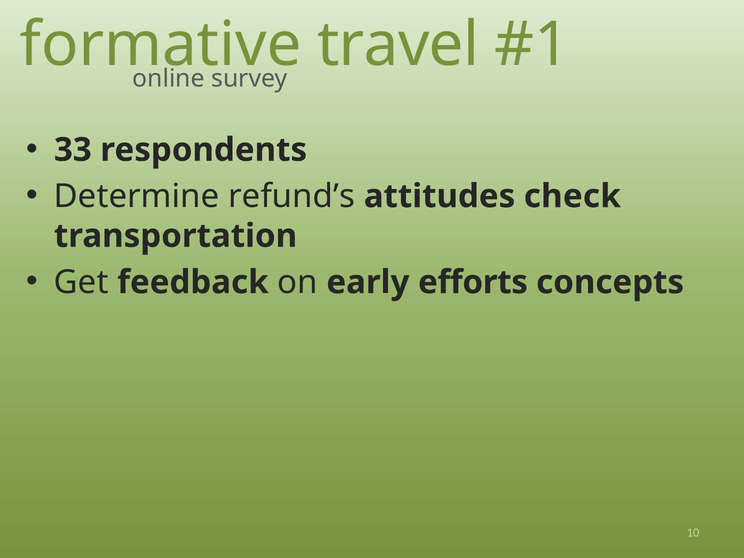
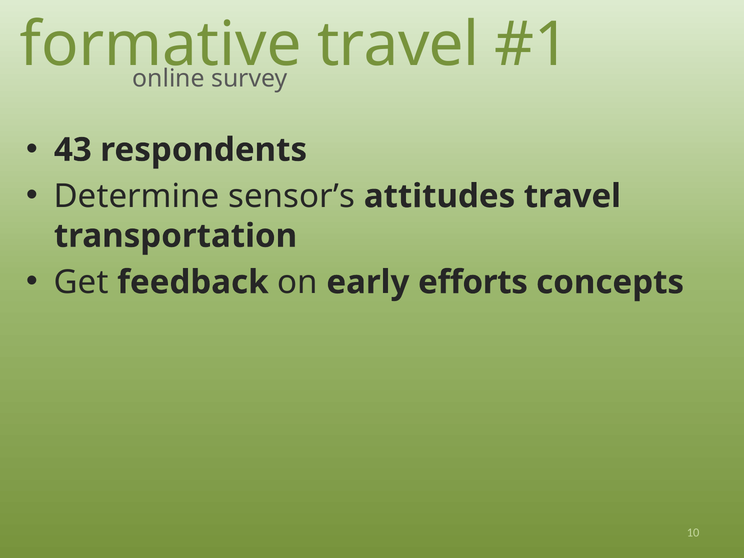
33: 33 -> 43 (73, 150)
refund’s: refund’s -> sensor’s (292, 196)
attitudes check: check -> travel (572, 196)
